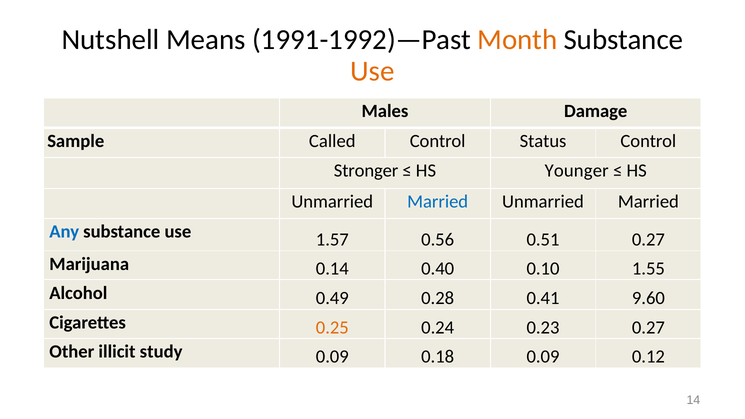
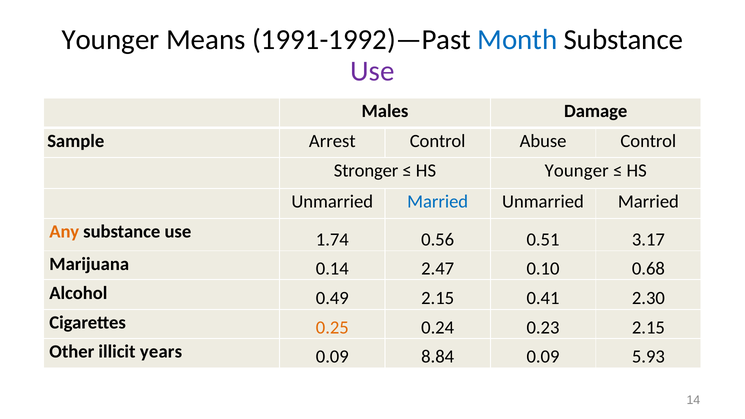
Nutshell: Nutshell -> Younger (111, 40)
Month colour: orange -> blue (517, 40)
Use colour: orange -> purple (373, 71)
Called: Called -> Arrest (332, 141)
Status: Status -> Abuse (543, 141)
Any colour: blue -> orange (64, 232)
1.57: 1.57 -> 1.74 (332, 240)
0.51 0.27: 0.27 -> 3.17 (648, 240)
0.40: 0.40 -> 2.47 (438, 269)
1.55: 1.55 -> 0.68 (648, 269)
0.49 0.28: 0.28 -> 2.15 (438, 298)
9.60: 9.60 -> 2.30 (648, 298)
0.23 0.27: 0.27 -> 2.15 (648, 328)
study: study -> years (161, 352)
0.18: 0.18 -> 8.84 (438, 357)
0.12: 0.12 -> 5.93 (648, 357)
